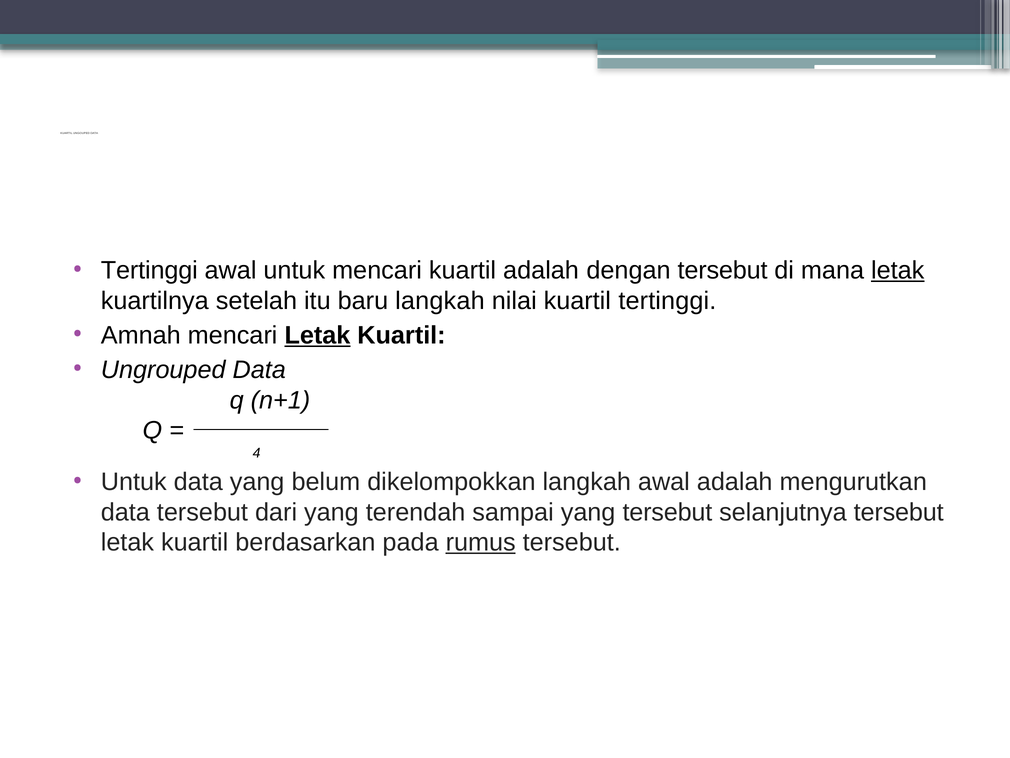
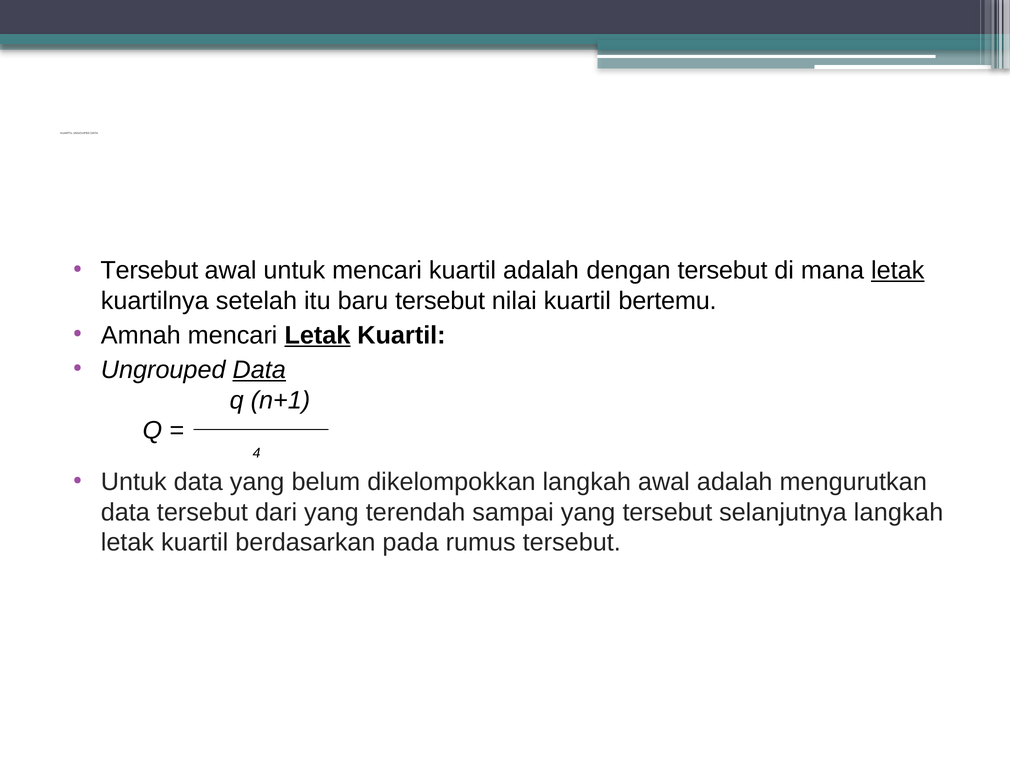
Tertinggi: Tertinggi -> Tersebut (149, 270)
baru langkah: langkah -> tersebut (440, 301)
kuartil tertinggi: tertinggi -> bertemu (668, 301)
Data underline: none -> present (259, 370)
selanjutnya tersebut: tersebut -> langkah (899, 512)
rumus underline: present -> none (481, 542)
